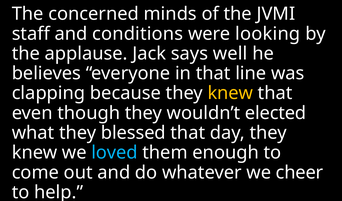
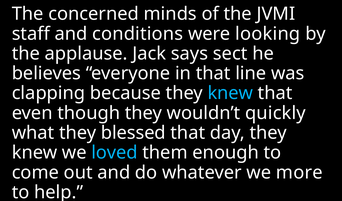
well: well -> sect (230, 53)
knew colour: yellow -> light blue (230, 93)
elected: elected -> quickly (275, 113)
cheer: cheer -> more (299, 172)
